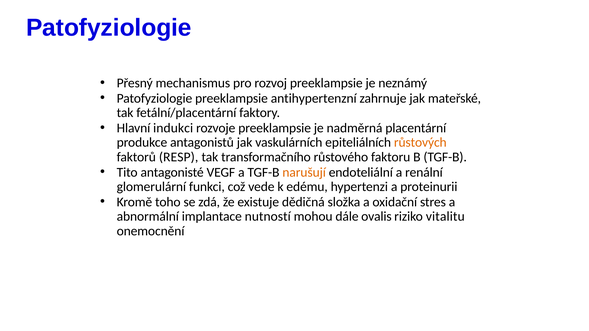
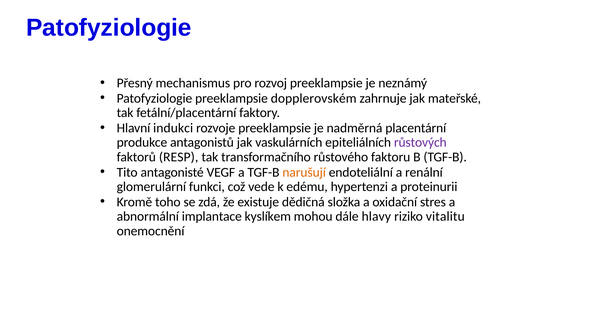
antihypertenzní: antihypertenzní -> dopplerovském (314, 98)
růstových colour: orange -> purple (420, 143)
nutností: nutností -> kyslíkem (268, 217)
ovalis: ovalis -> hlavy (376, 217)
